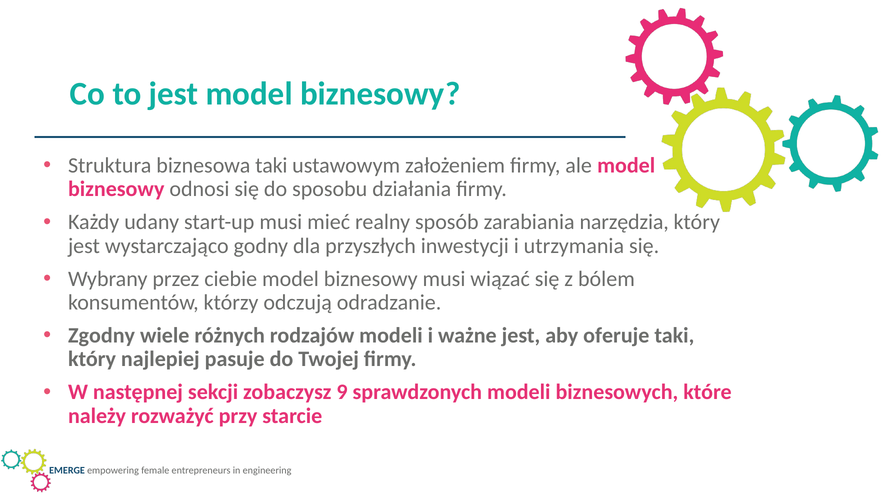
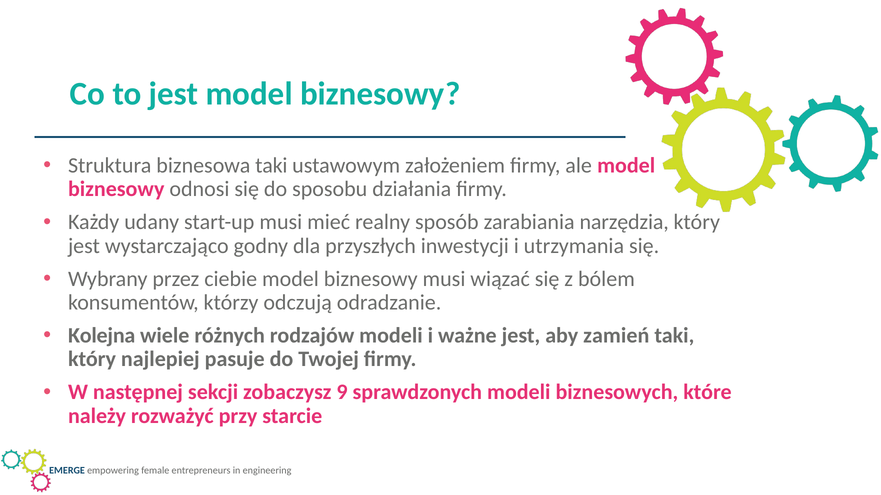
Zgodny: Zgodny -> Kolejna (102, 336)
oferuje: oferuje -> zamień (616, 336)
